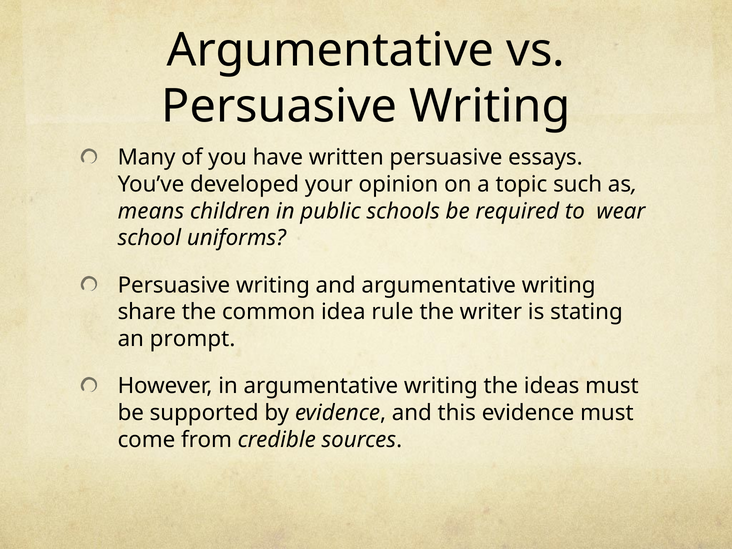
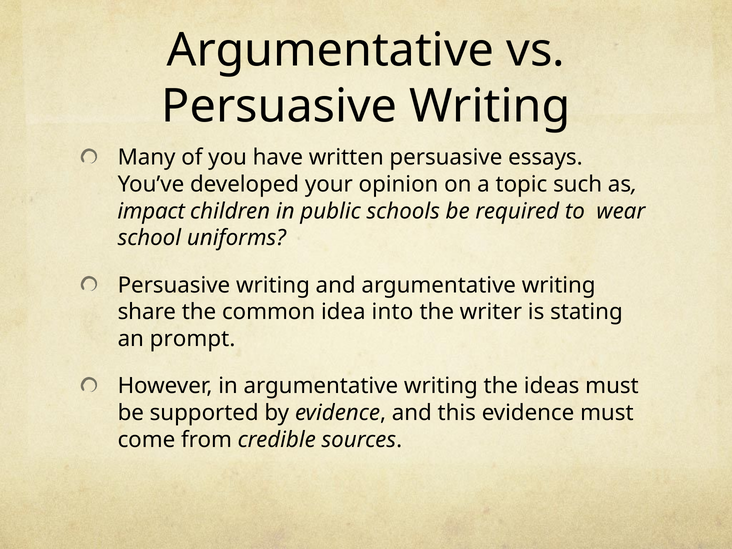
means: means -> impact (151, 211)
rule: rule -> into (392, 312)
